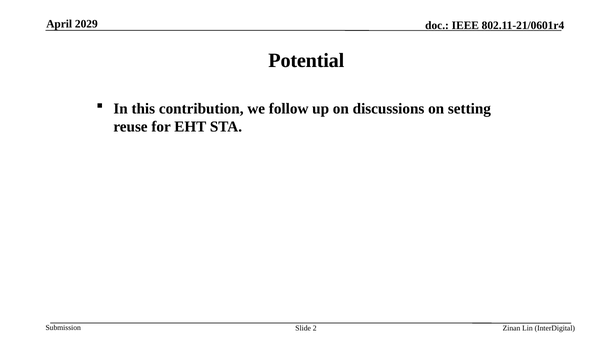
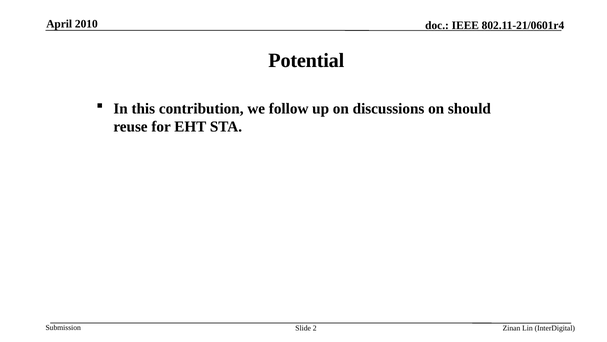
2029: 2029 -> 2010 (86, 24)
setting: setting -> should (469, 108)
